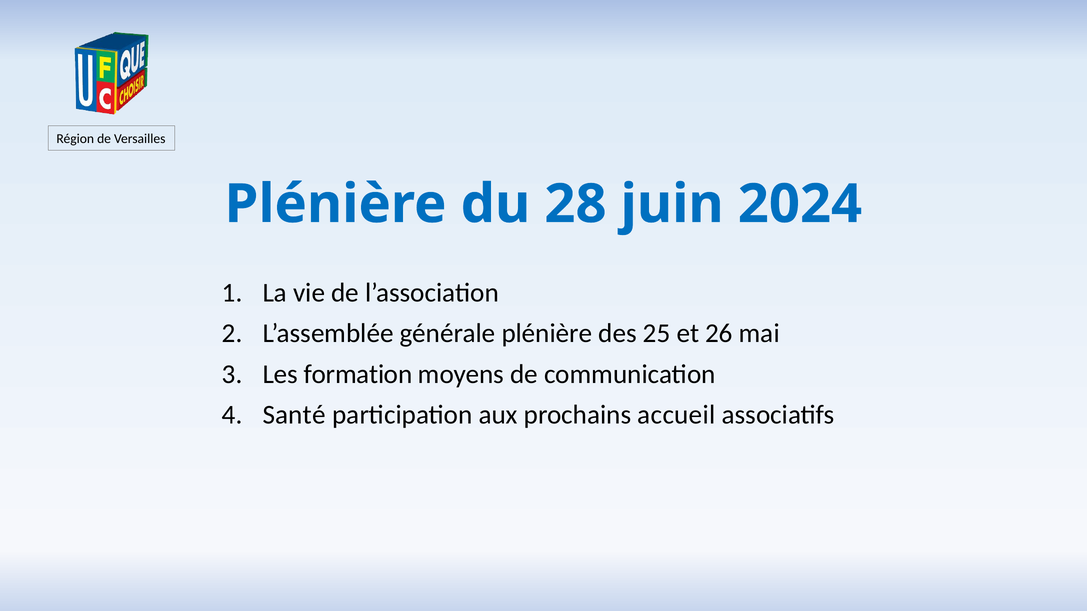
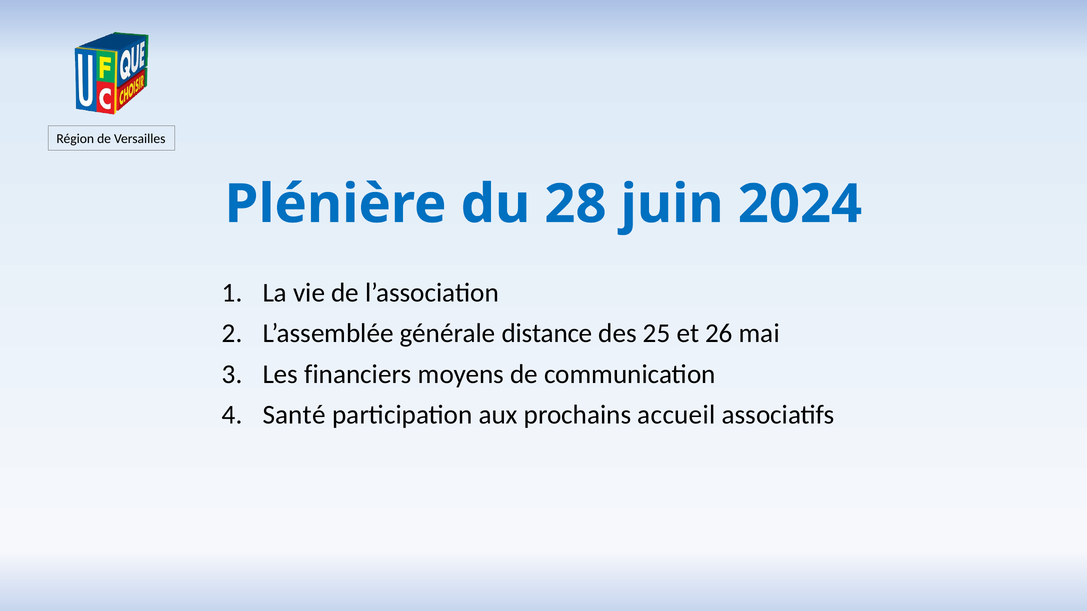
générale plénière: plénière -> distance (547, 334)
formation: formation -> financiers (358, 374)
